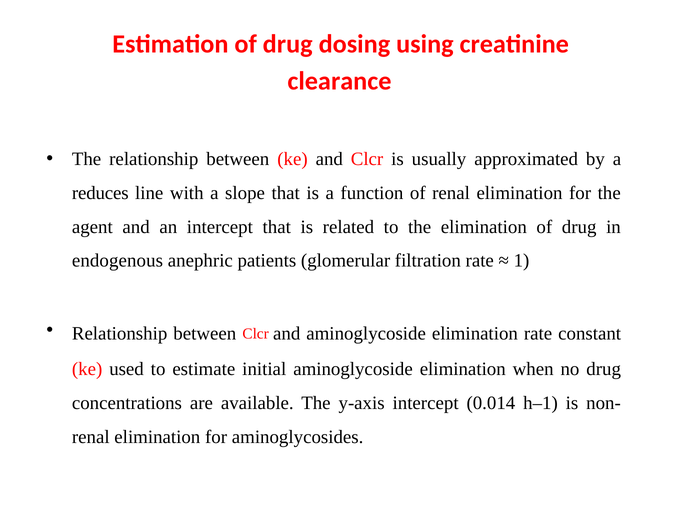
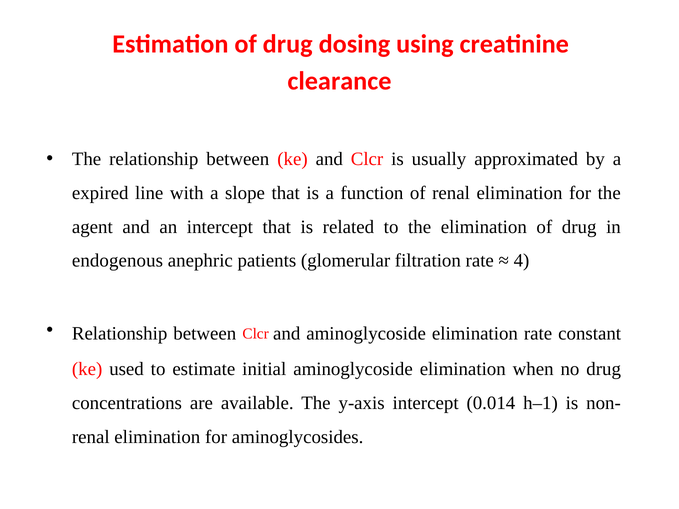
reduces: reduces -> expired (100, 193)
1: 1 -> 4 (522, 261)
